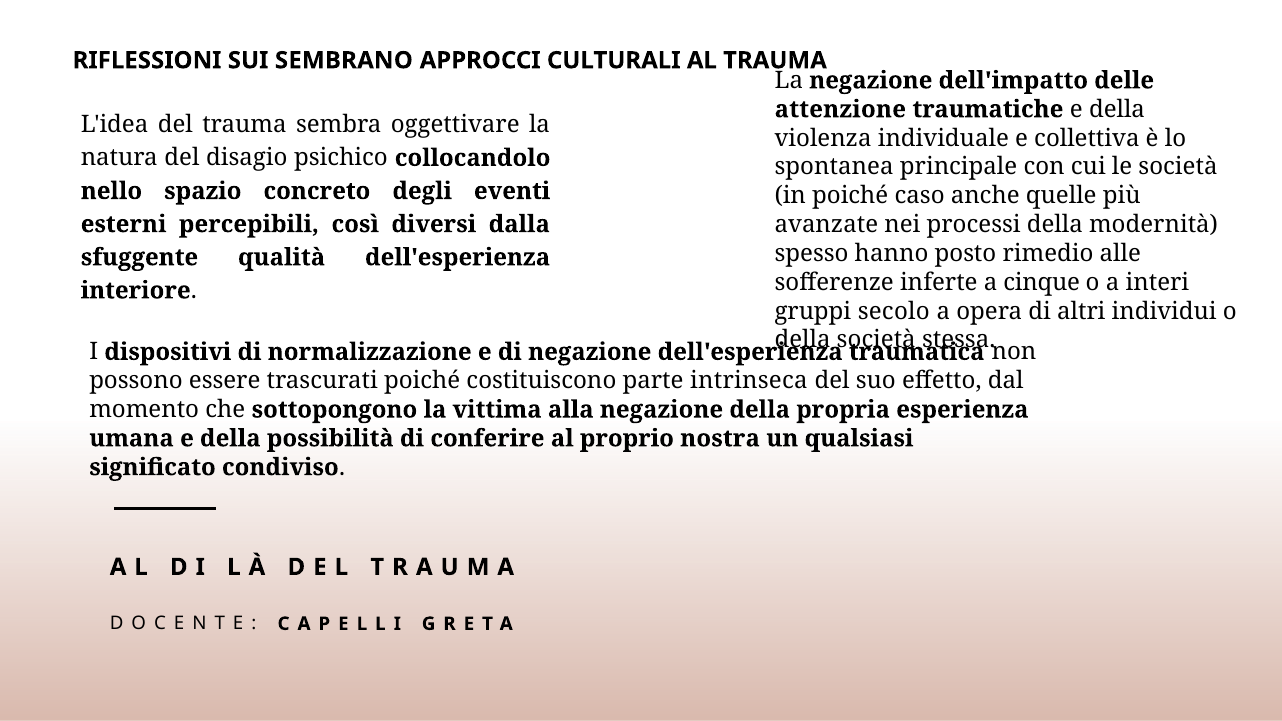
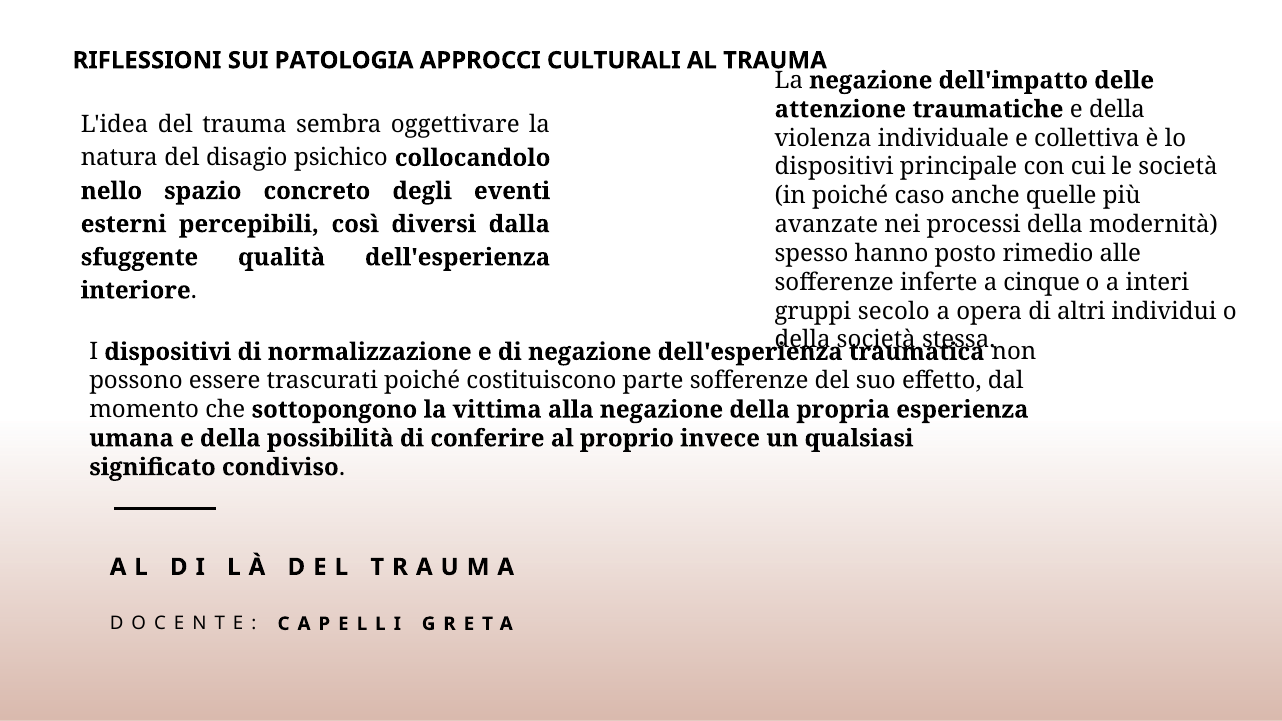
SEMBRANO: SEMBRANO -> PATOLOGIA (344, 60)
spontanea: spontanea -> dispositivi (834, 167)
parte intrinseca: intrinseca -> sofferenze (749, 381)
nostra: nostra -> invece (720, 439)
